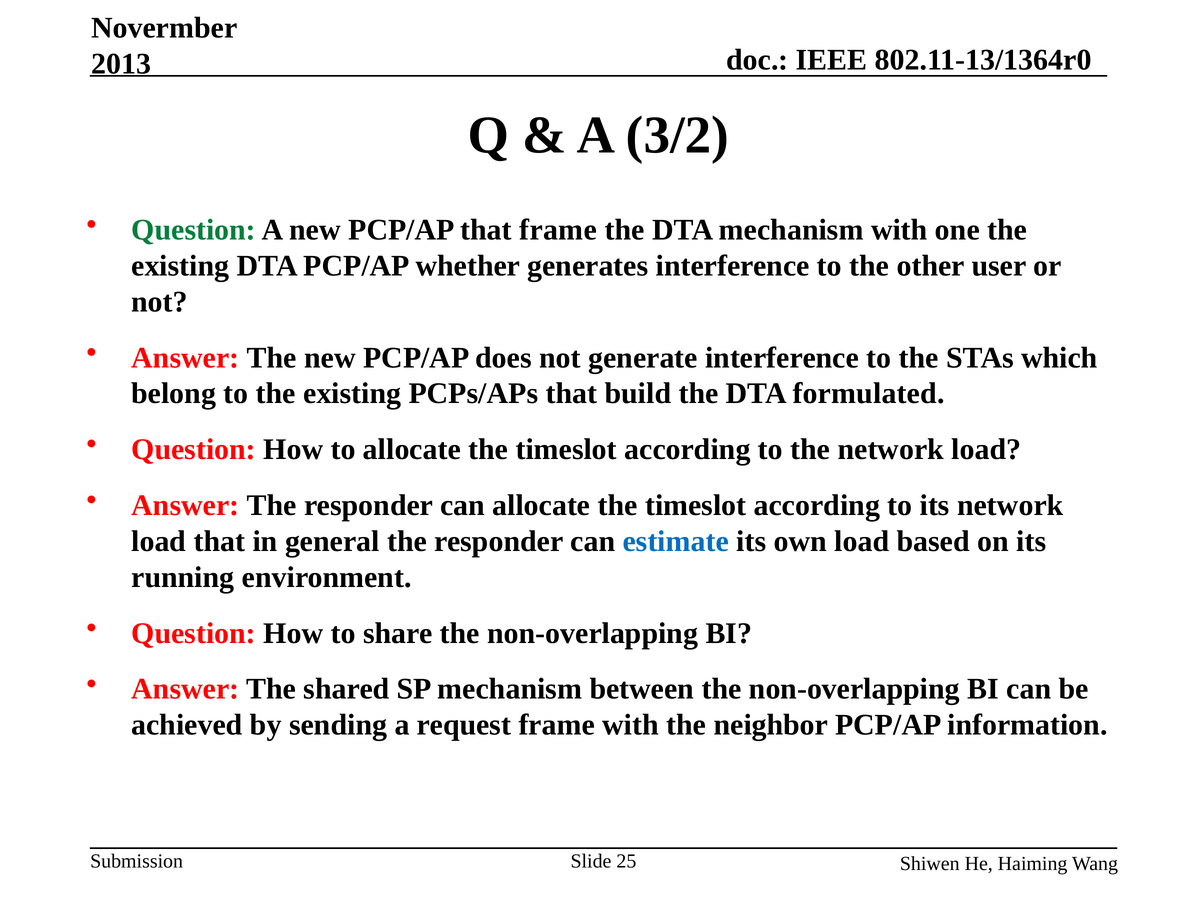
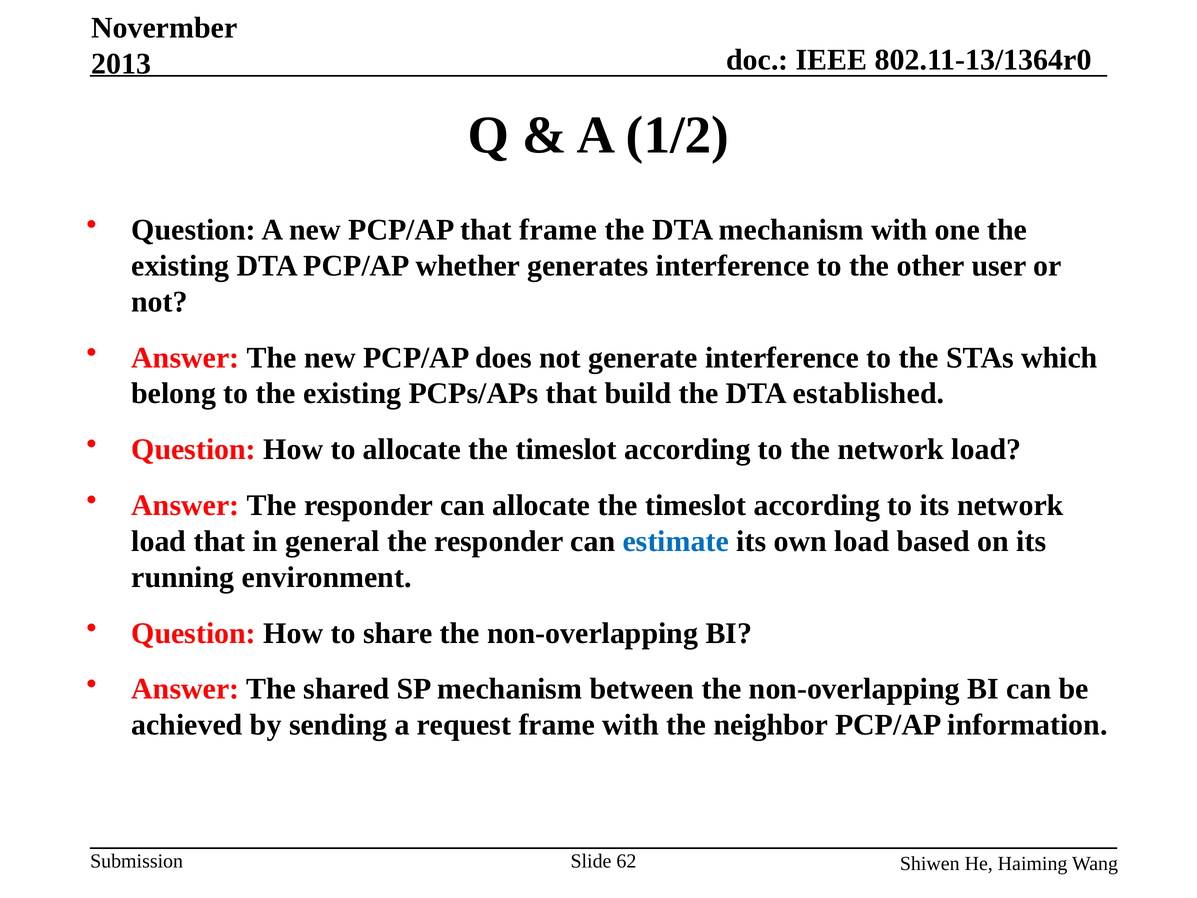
3/2: 3/2 -> 1/2 (677, 135)
Question colour: green -> black (194, 230)
formulated: formulated -> established (869, 393)
25: 25 -> 62 (626, 861)
